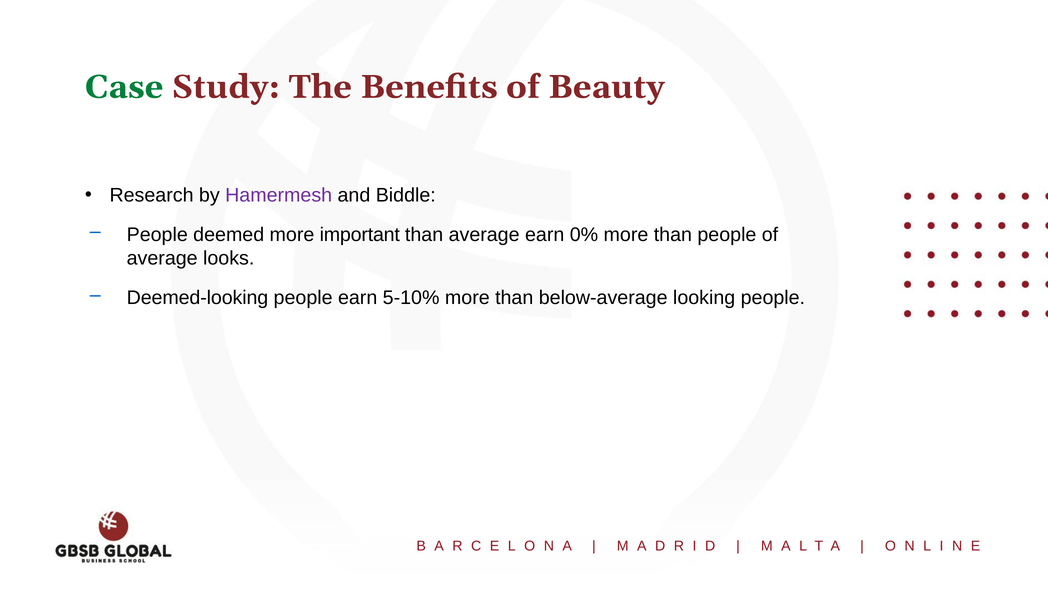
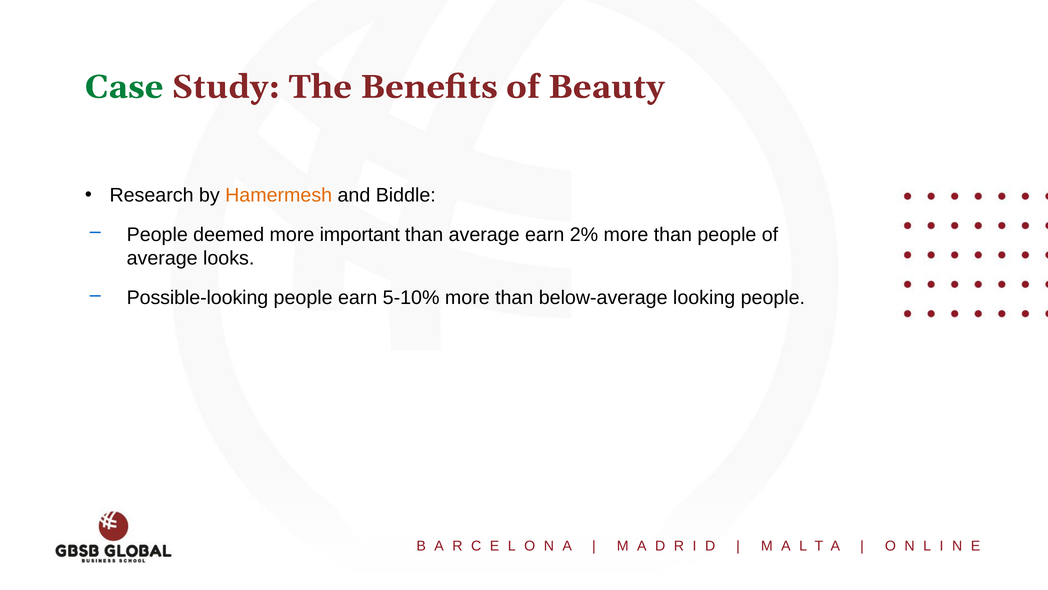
Hamermesh colour: purple -> orange (279, 195)
0%: 0% -> 2% (584, 234)
Deemed-looking: Deemed-looking -> Possible-looking (197, 297)
